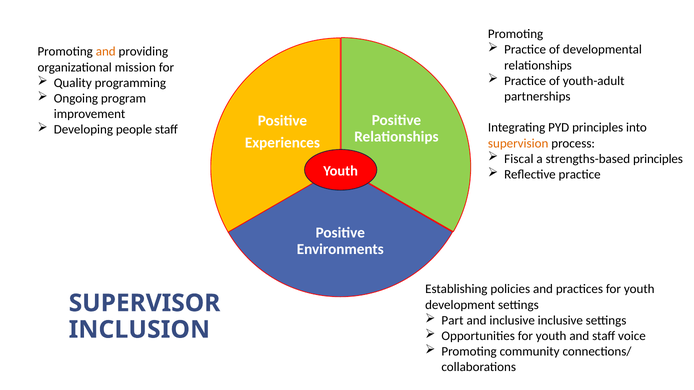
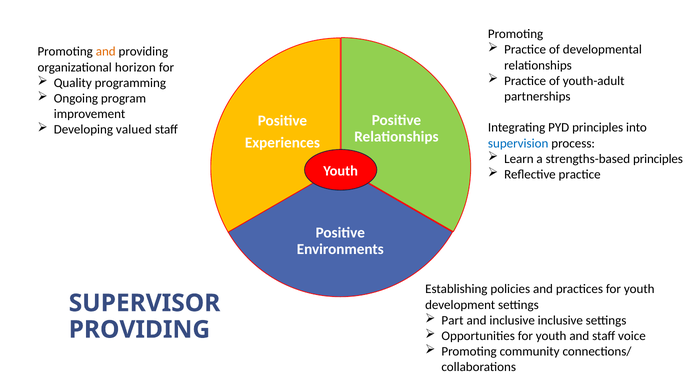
mission: mission -> horizon (135, 67)
people: people -> valued (134, 130)
supervision colour: orange -> blue (518, 143)
Fiscal: Fiscal -> Learn (519, 159)
INCLUSION: INCLUSION -> PROVIDING (139, 330)
